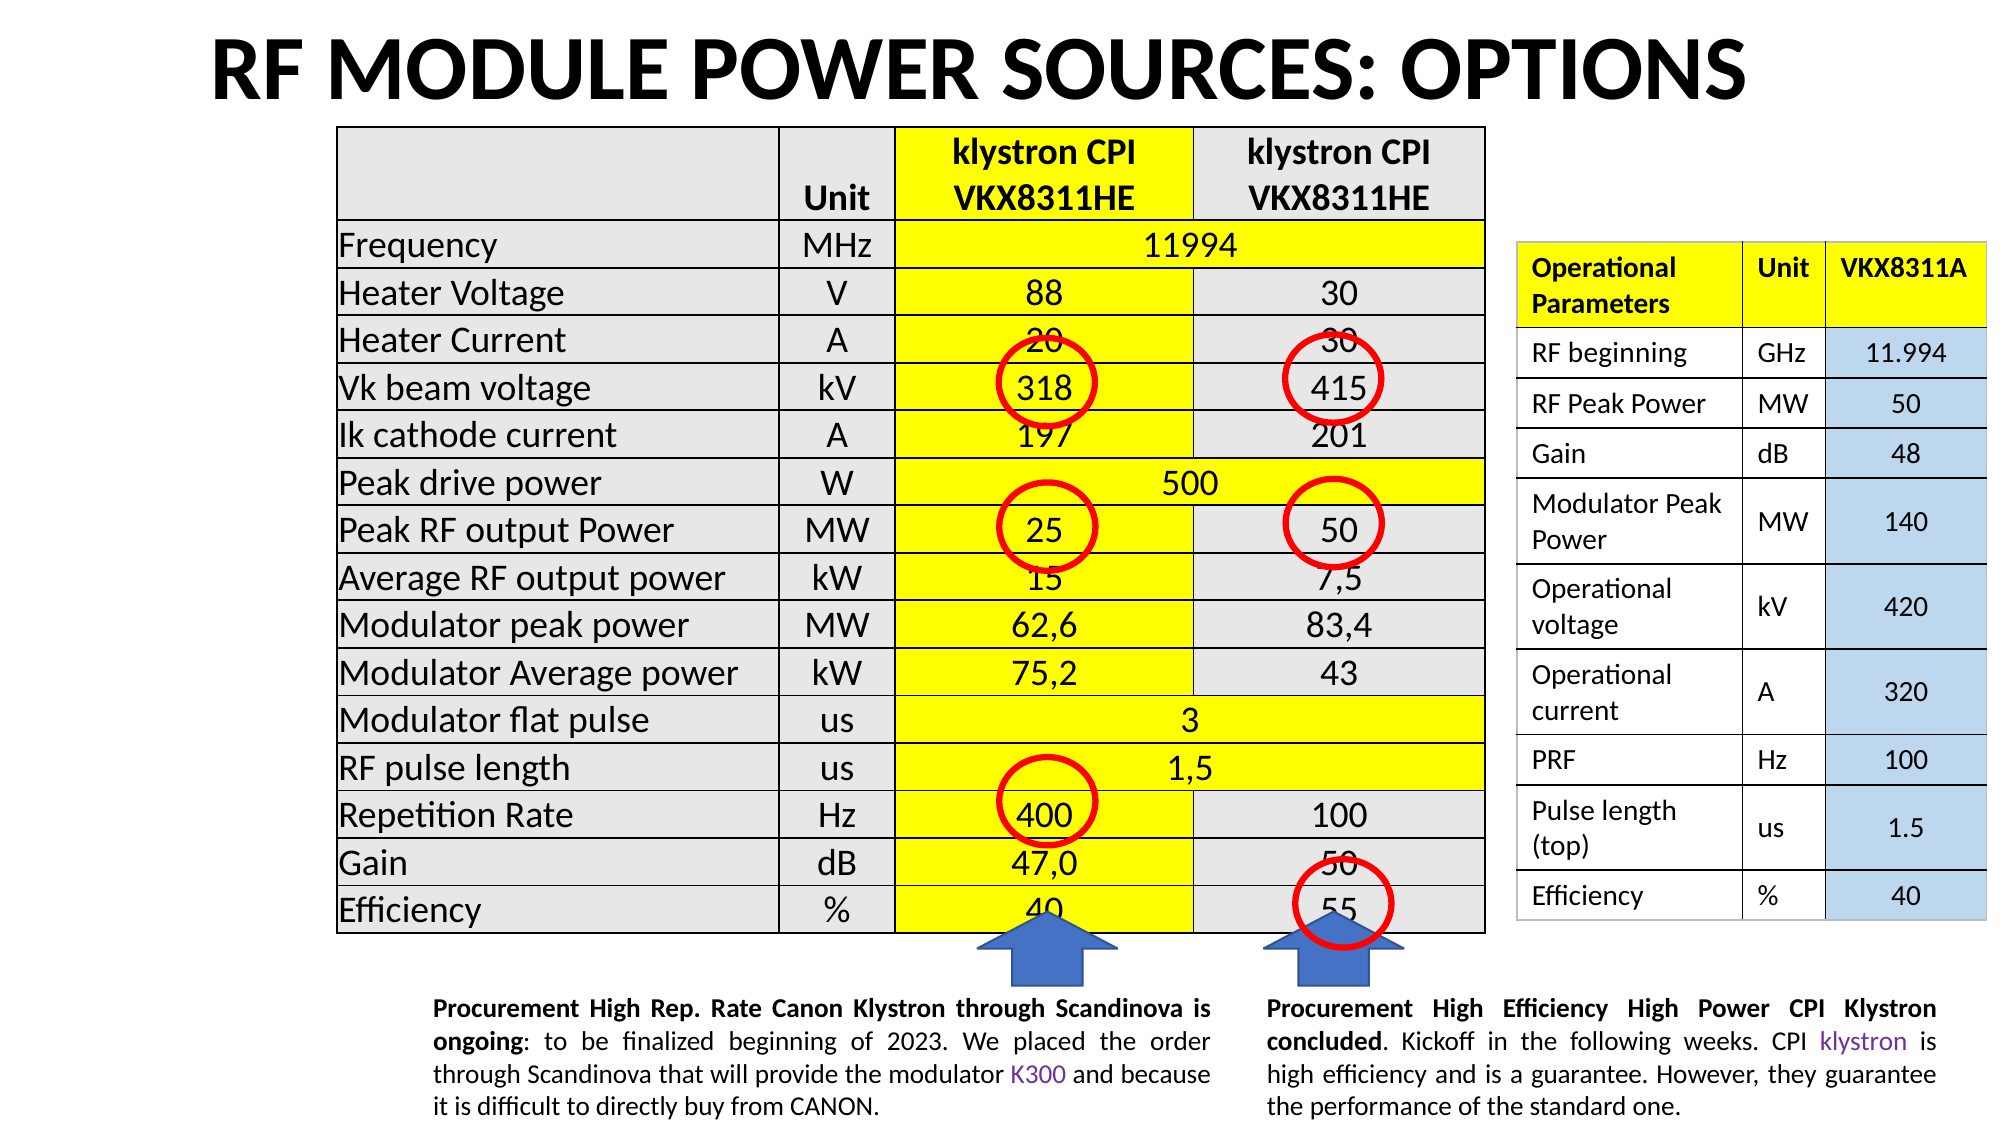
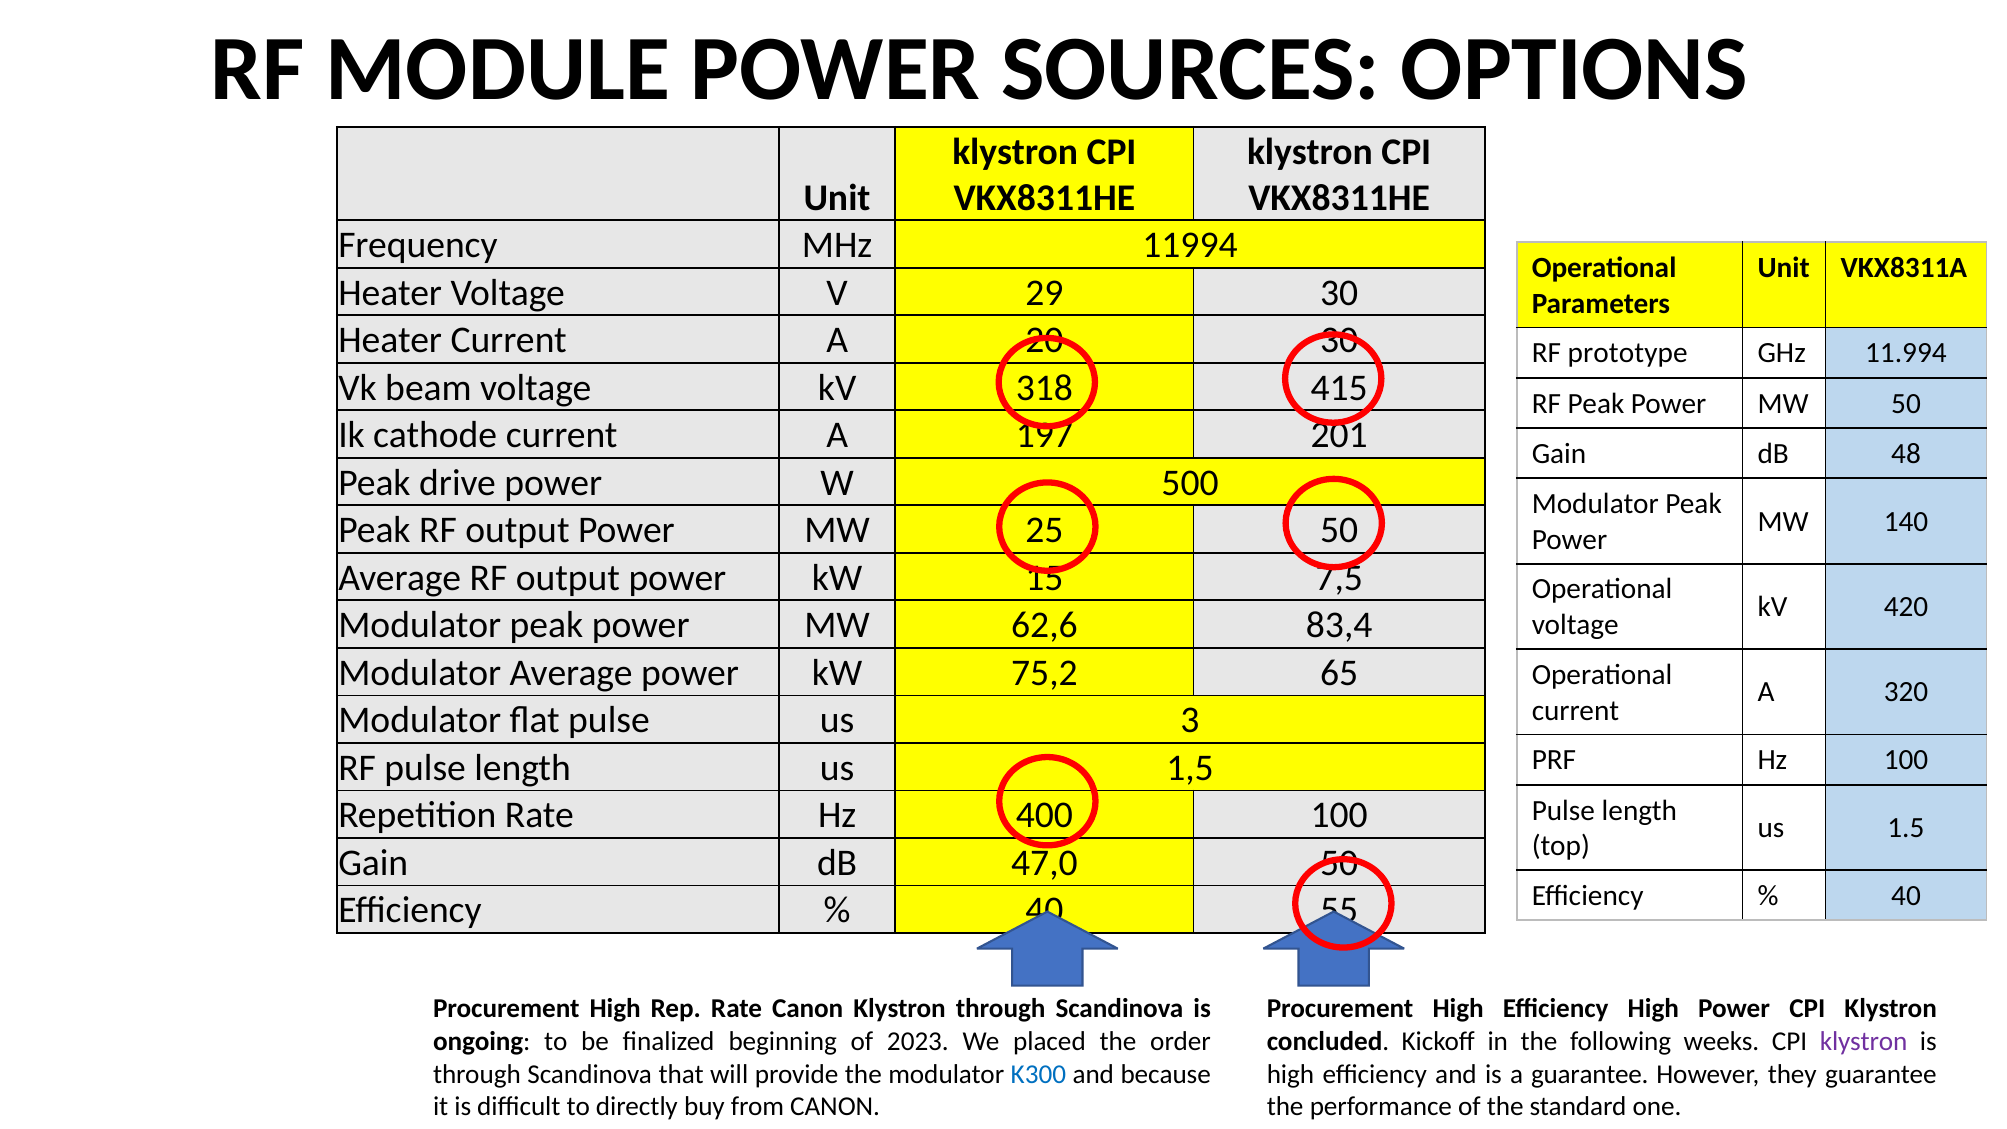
88: 88 -> 29 (1044, 293)
RF beginning: beginning -> prototype (1628, 353)
43: 43 -> 65 (1339, 673)
K300 colour: purple -> blue (1038, 1074)
